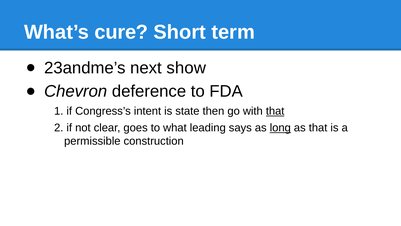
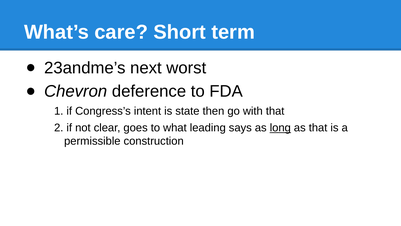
cure: cure -> care (121, 32)
show: show -> worst (186, 68)
that underline: present -> none (275, 111)
